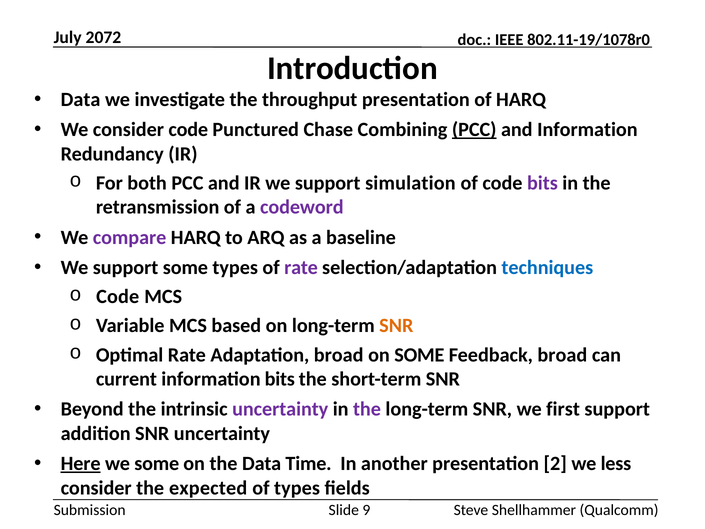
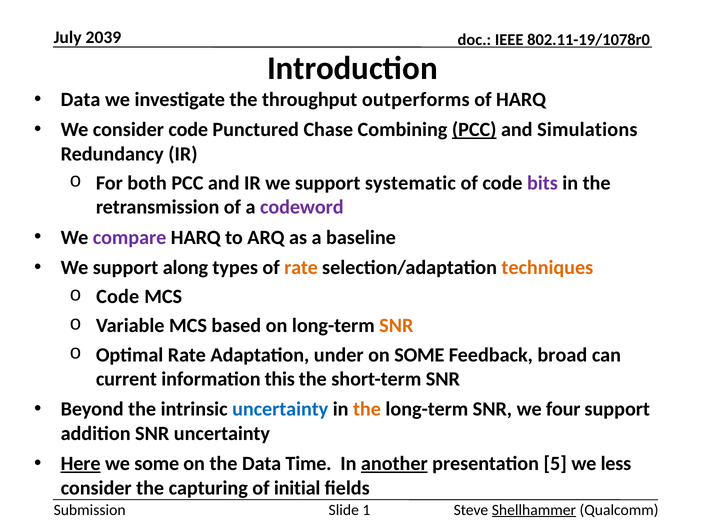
2072: 2072 -> 2039 (103, 37)
throughput presentation: presentation -> outperforms (416, 99)
and Information: Information -> Simulations (587, 130)
simulation: simulation -> systematic (410, 183)
support some: some -> along (185, 267)
rate colour: purple -> orange (301, 267)
techniques colour: blue -> orange (547, 267)
Adaptation broad: broad -> under (339, 355)
information bits: bits -> this (280, 379)
uncertainty colour: purple -> blue (280, 409)
the colour: purple -> orange (367, 409)
first: first -> four (563, 409)
another underline: none -> present (394, 463)
2: 2 -> 5 (555, 463)
expected: expected -> capturing (208, 488)
of types: types -> initial (297, 488)
9: 9 -> 1 (366, 510)
Shellhammer underline: none -> present (534, 510)
